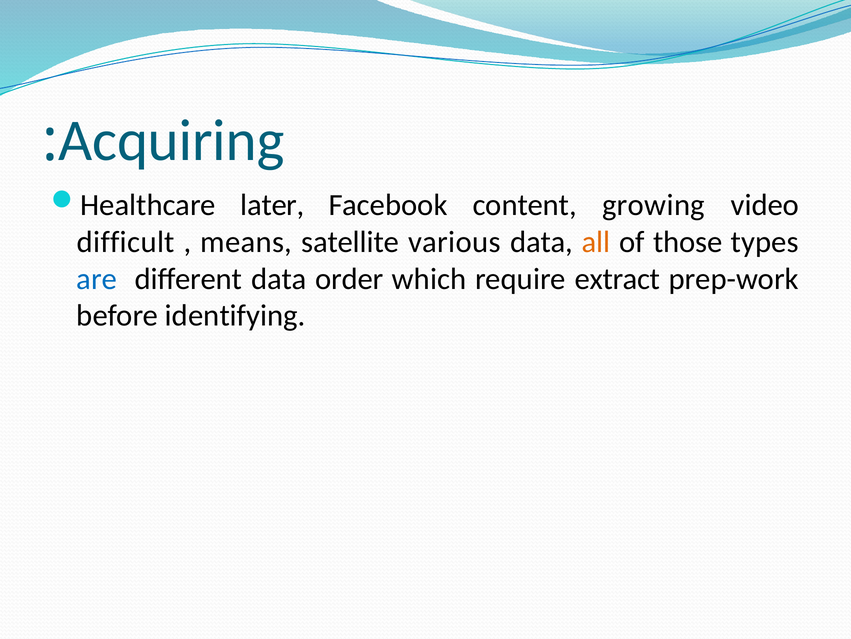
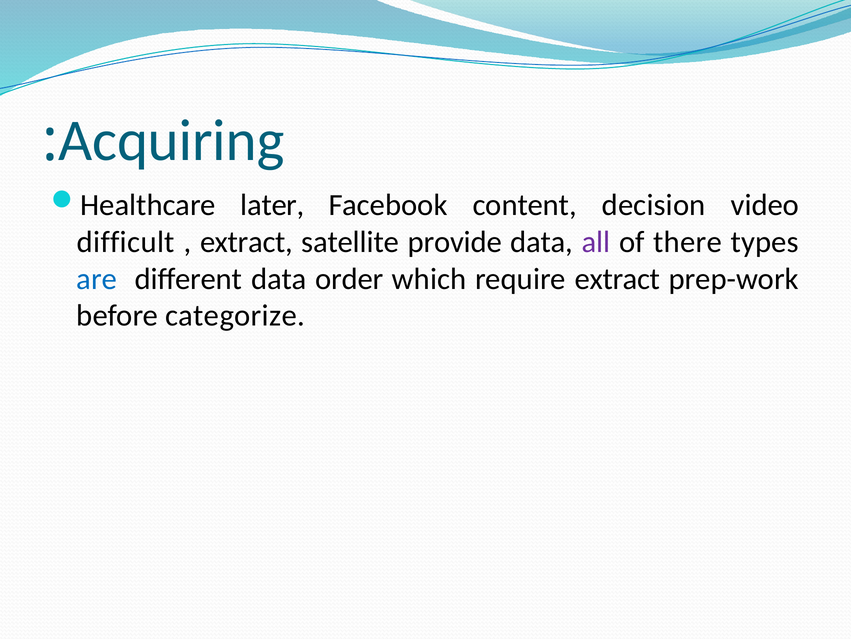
growing: growing -> decision (654, 205)
means: means -> extract (246, 242)
various: various -> provide (455, 242)
all colour: orange -> purple (596, 242)
those: those -> there (688, 242)
identifying: identifying -> categorize (235, 315)
